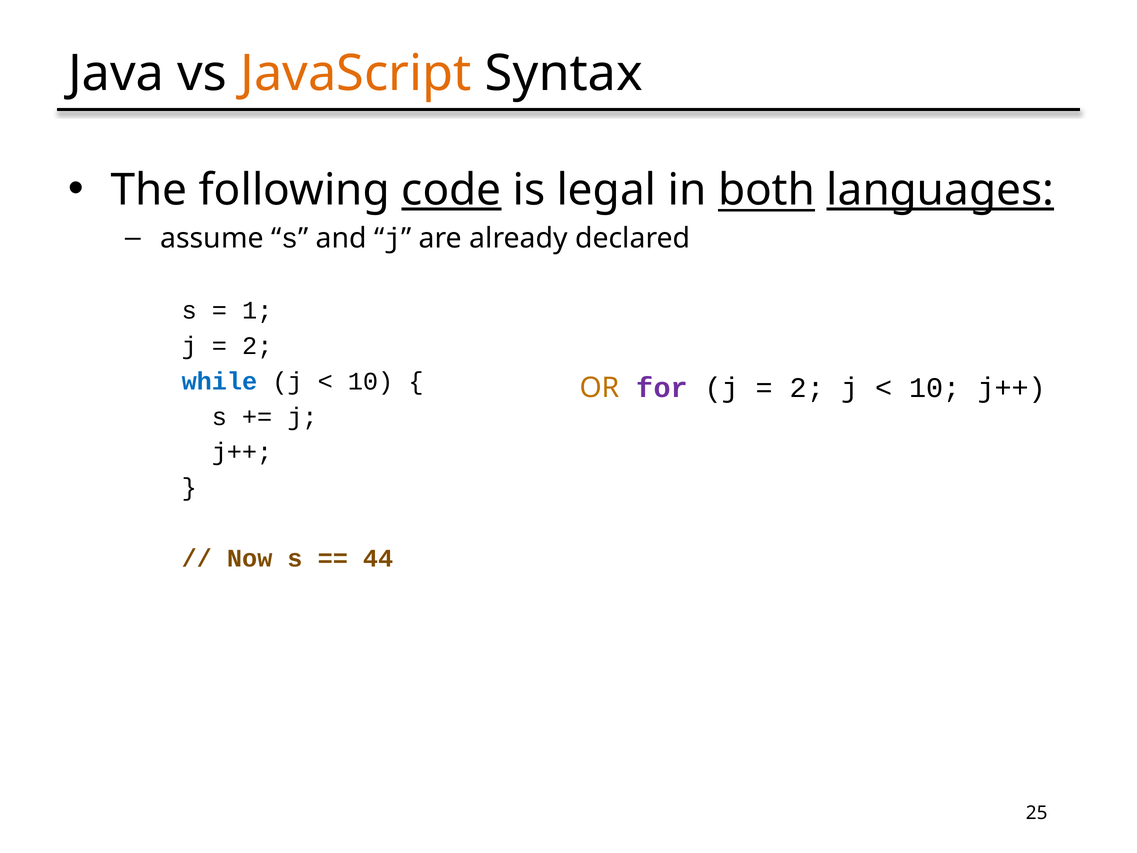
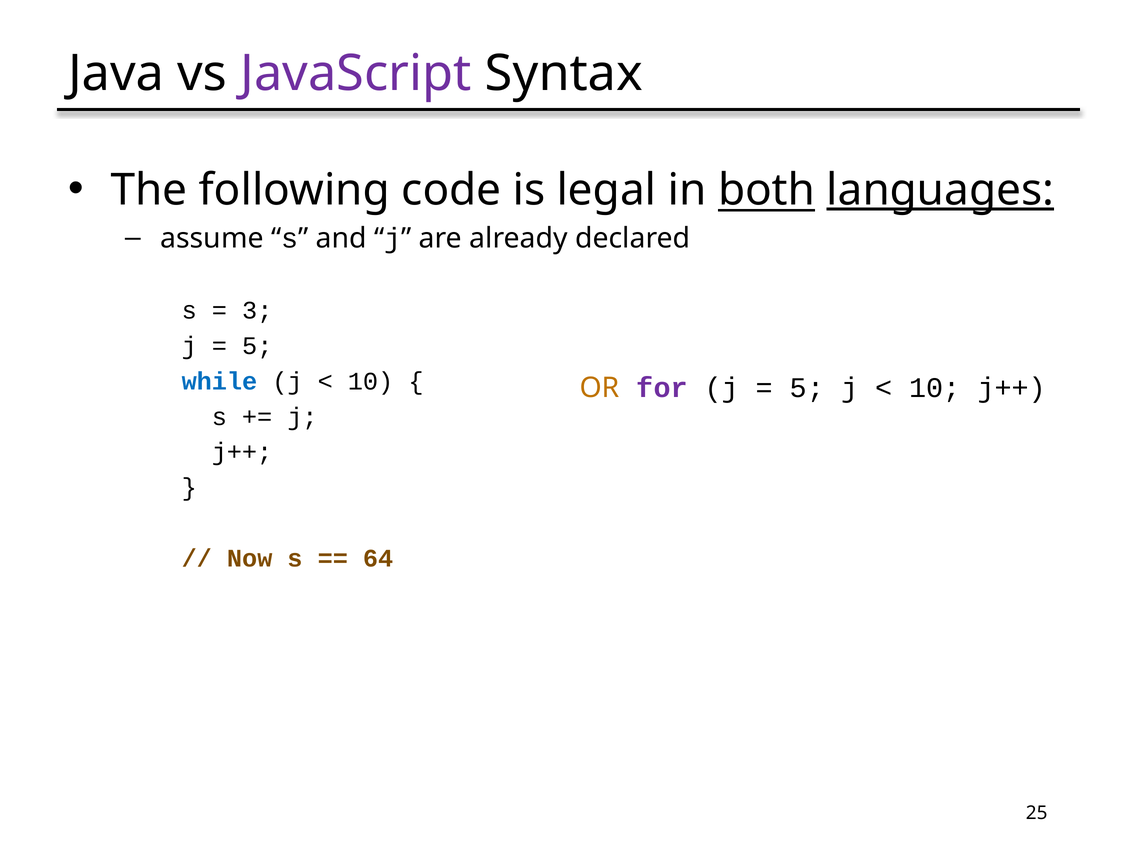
JavaScript colour: orange -> purple (356, 74)
code underline: present -> none (451, 190)
1: 1 -> 3 (257, 311)
2: 2 -> 5 (257, 346)
2: 2 -> 5 (807, 388)
44: 44 -> 64 (378, 558)
